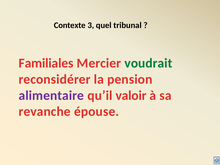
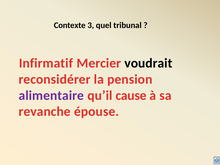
Familiales: Familiales -> Infirmatif (46, 63)
voudrait colour: green -> black (148, 63)
valoir: valoir -> cause (131, 95)
